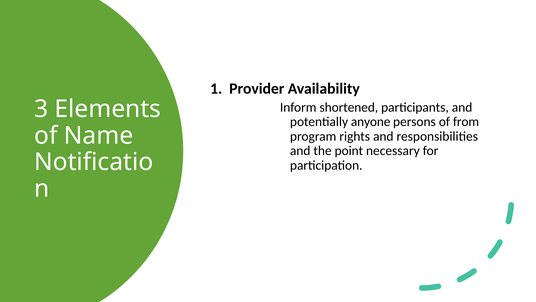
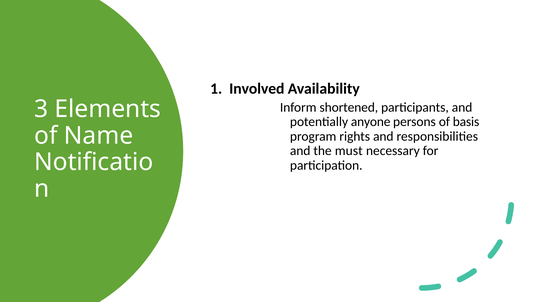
Provider: Provider -> Involved (257, 89)
from: from -> basis (466, 122)
point: point -> must (349, 151)
